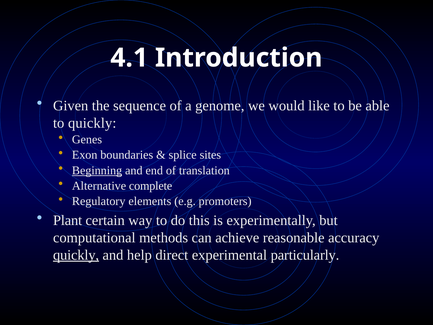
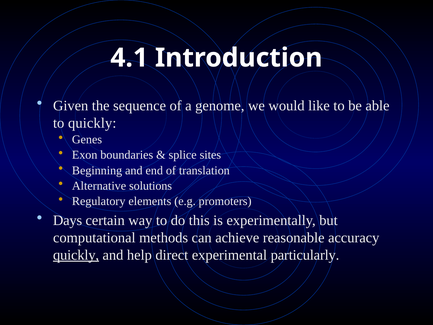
Beginning underline: present -> none (97, 170)
complete: complete -> solutions (151, 186)
Plant: Plant -> Days (68, 220)
